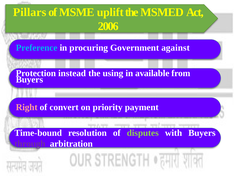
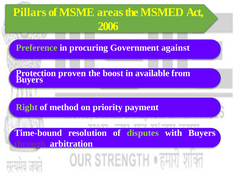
uplift: uplift -> areas (110, 12)
Preference colour: light blue -> light green (37, 48)
instead: instead -> proven (72, 73)
using: using -> boost (113, 73)
Right colour: pink -> light green (27, 107)
convert: convert -> method (64, 107)
